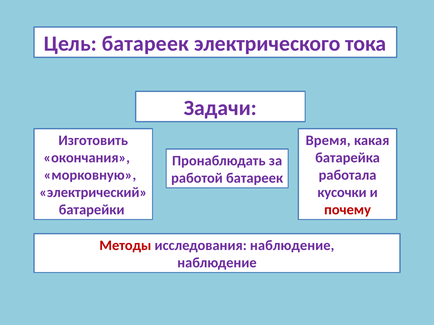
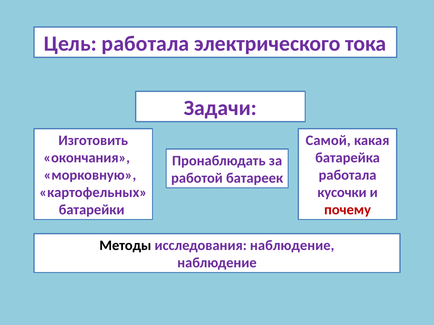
Цель батареек: батареек -> работала (145, 44)
Время: Время -> Самой (328, 141)
электрический: электрический -> картофельных (93, 193)
Методы colour: red -> black (125, 246)
